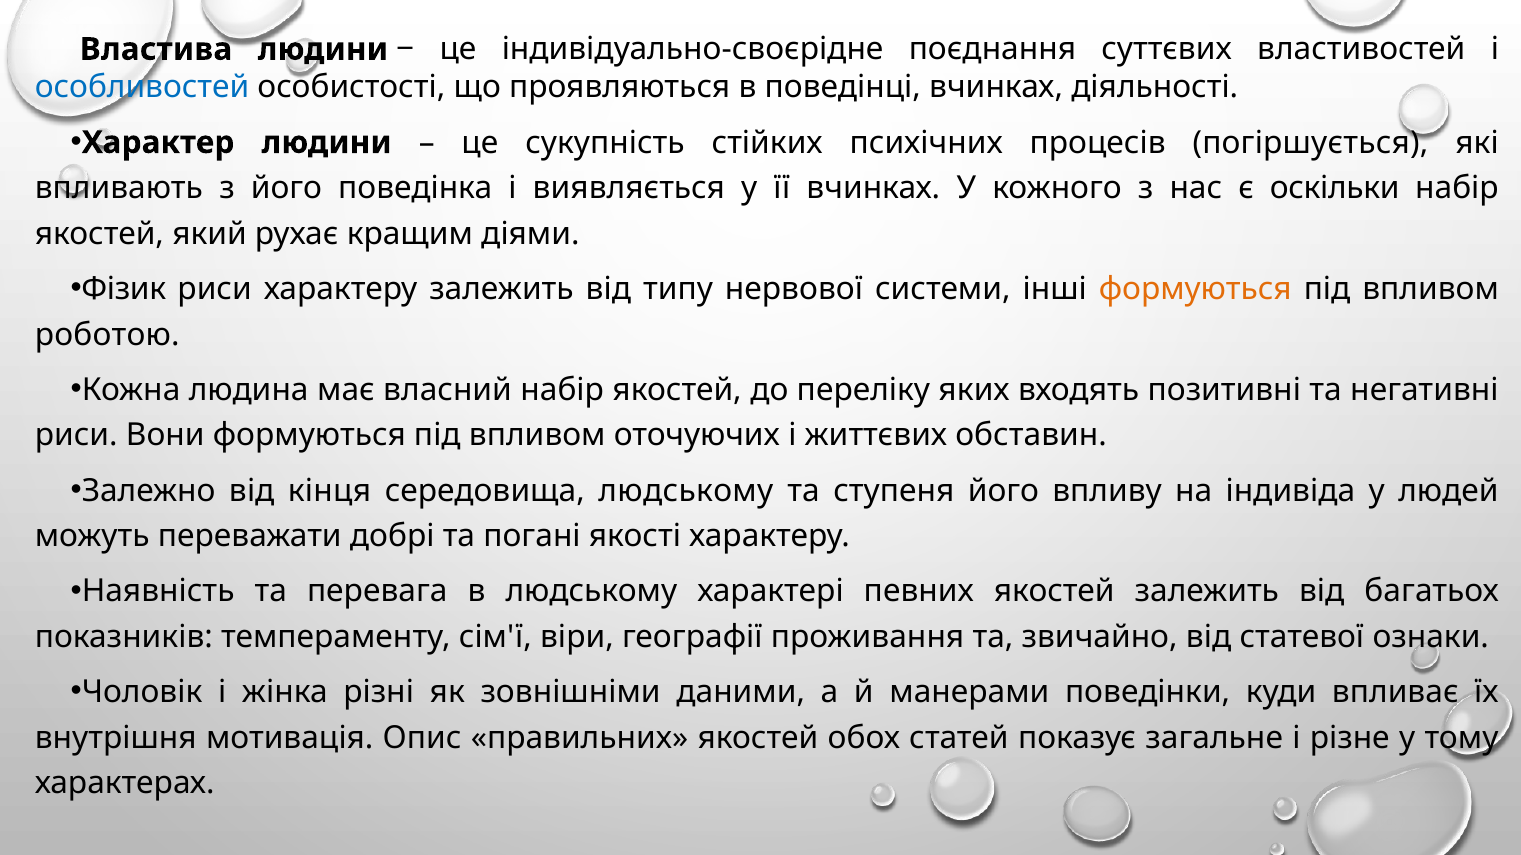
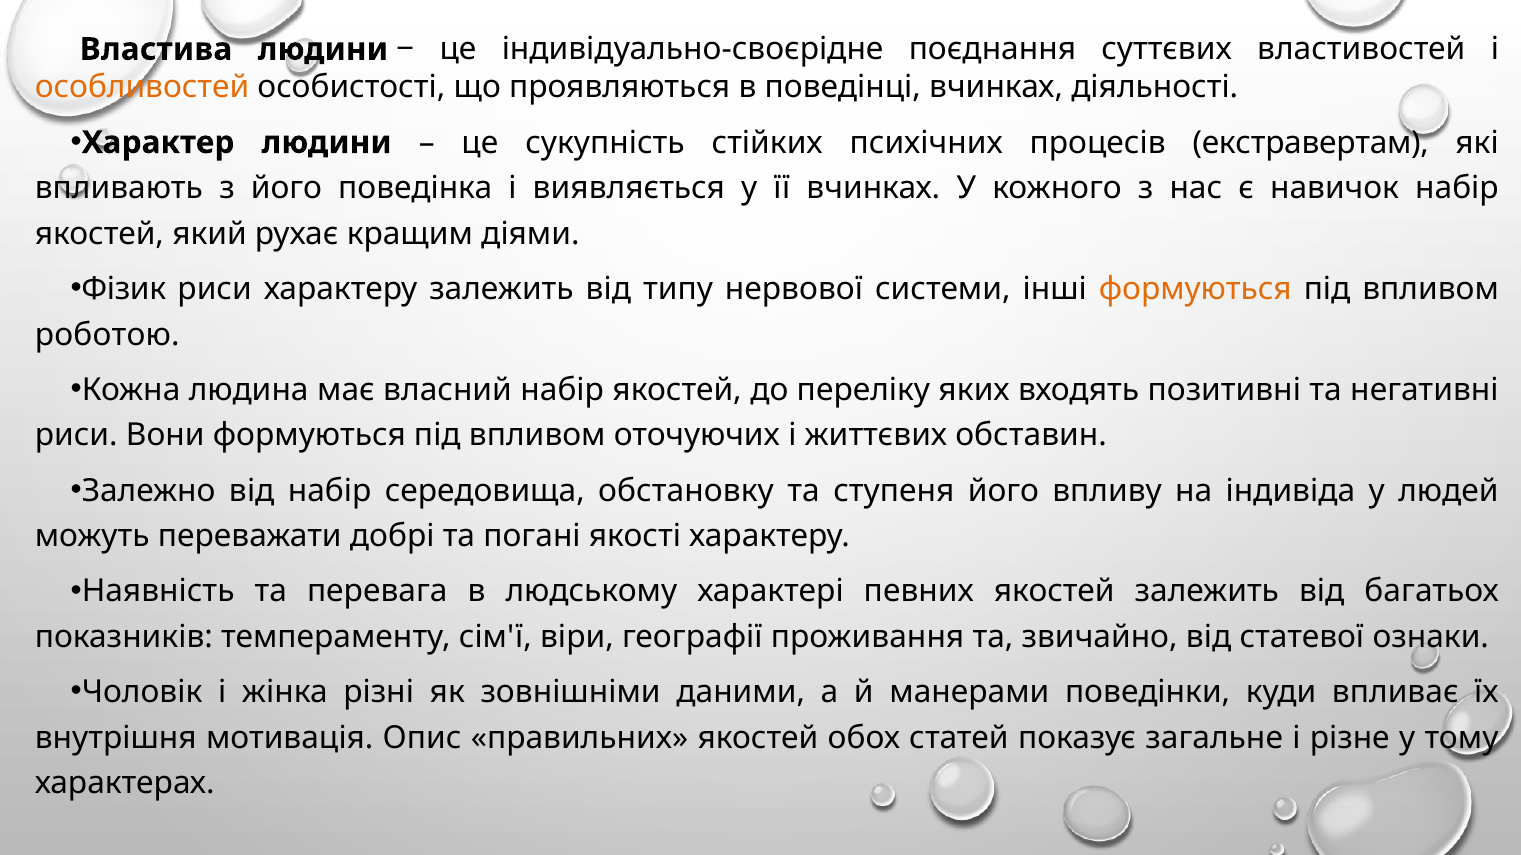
особливостей colour: blue -> orange (142, 87)
погіршується: погіршується -> екстравертам (1311, 143)
оскільки: оскільки -> навичок (1335, 188)
від кінця: кінця -> набір (330, 491)
середовища людському: людському -> обстановку (686, 491)
